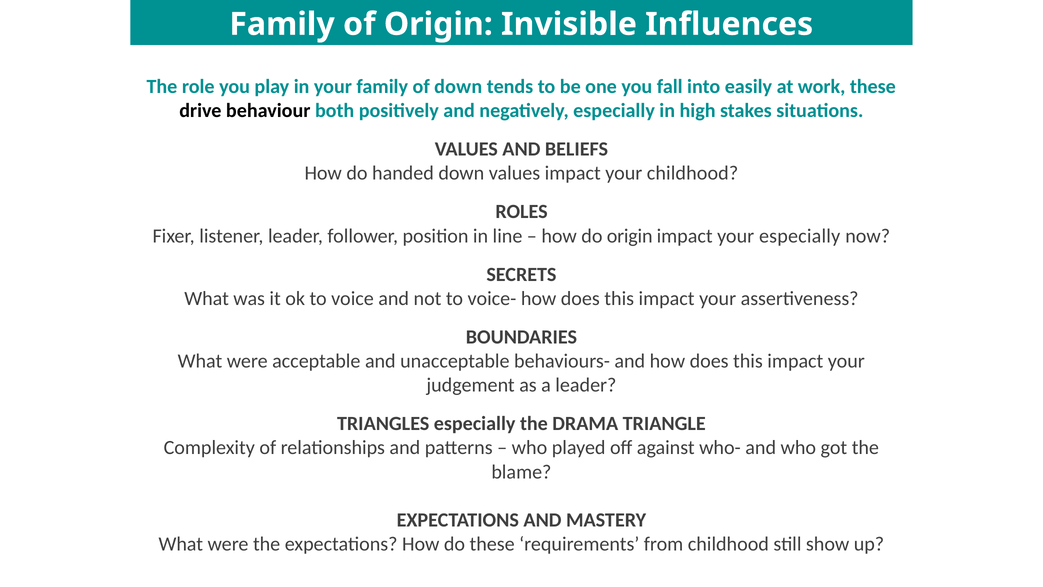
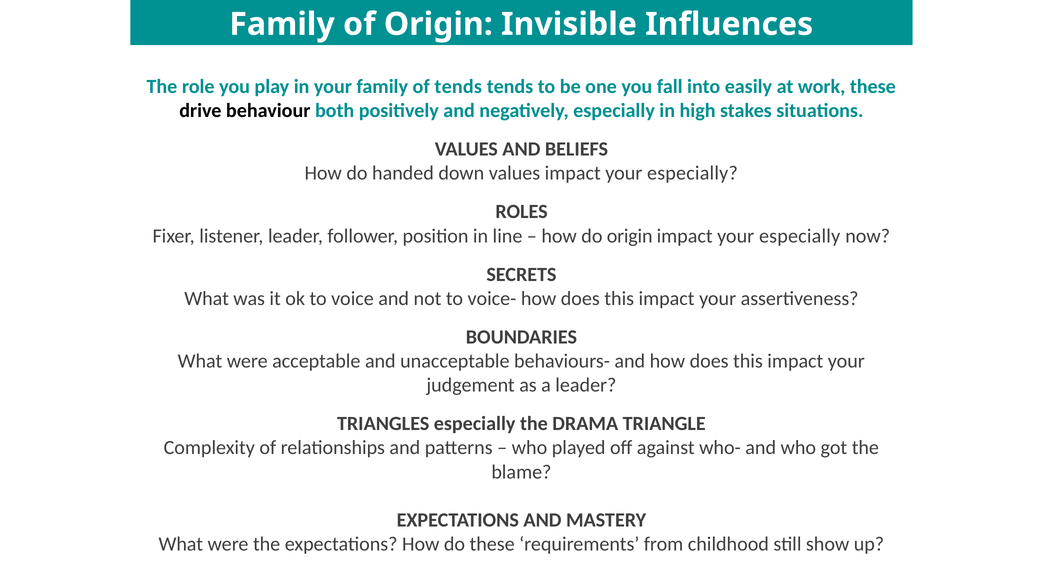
of down: down -> tends (458, 87)
values impact your childhood: childhood -> especially (692, 173)
